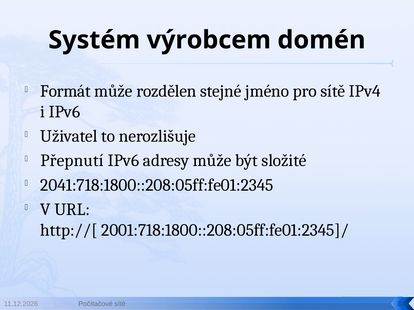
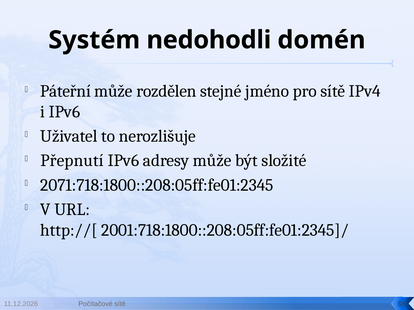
výrobcem: výrobcem -> nedohodli (209, 40)
Formát: Formát -> Páteřní (65, 91)
2041:718:1800::208:05ff:fe01:2345: 2041:718:1800::208:05ff:fe01:2345 -> 2071:718:1800::208:05ff:fe01:2345 (157, 185)
